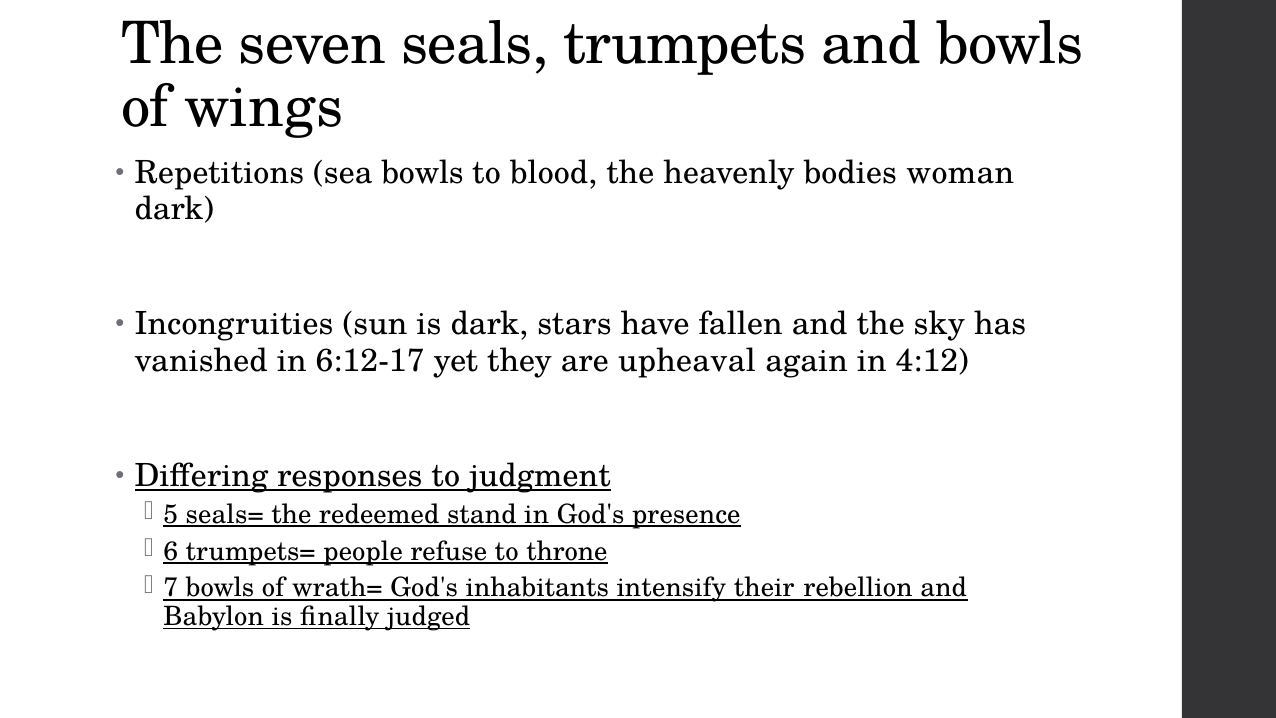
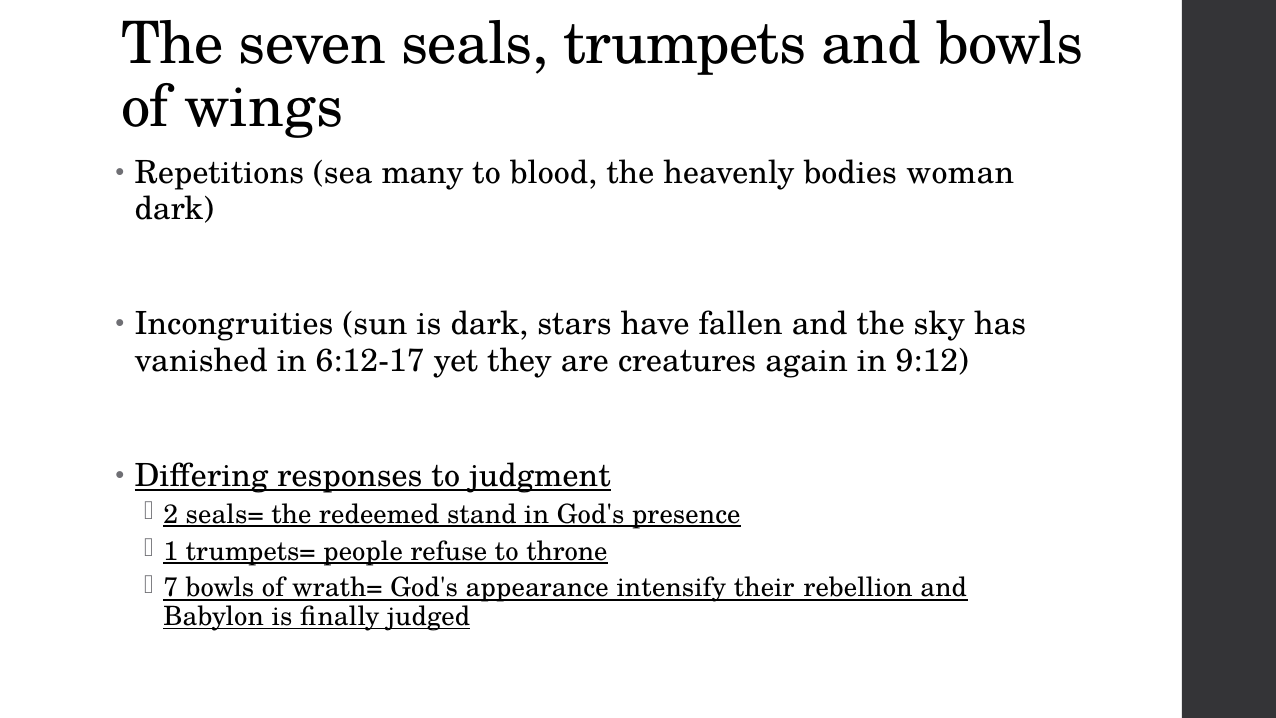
sea bowls: bowls -> many (423, 173)
upheaval: upheaval -> creatures (687, 361)
4:12: 4:12 -> 9:12 (932, 361)
5: 5 -> 2 (171, 515)
6: 6 -> 1 (171, 551)
inhabitants: inhabitants -> appearance (537, 588)
